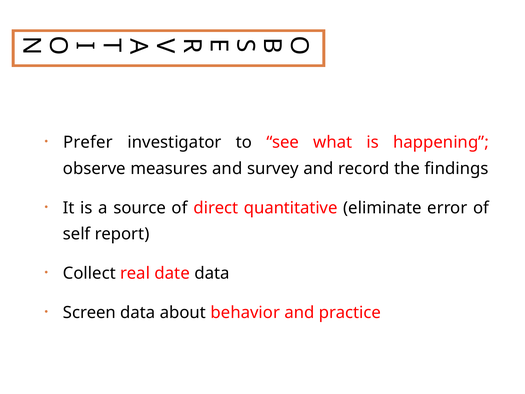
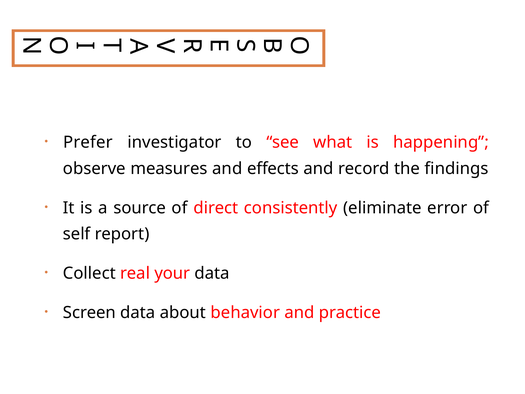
survey: survey -> effects (273, 168)
quantitative: quantitative -> consistently (291, 208)
date: date -> your (172, 273)
